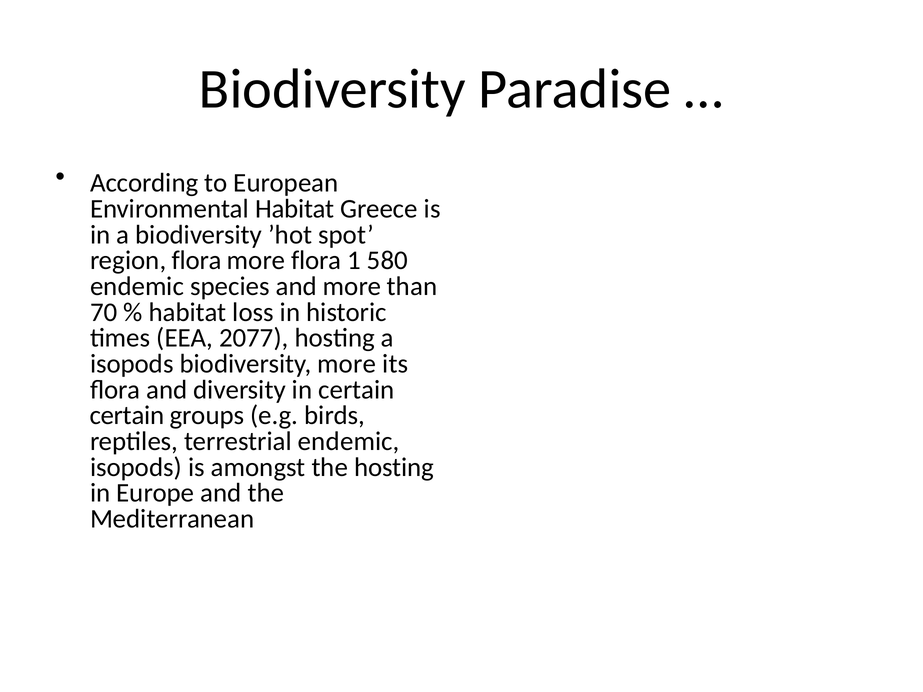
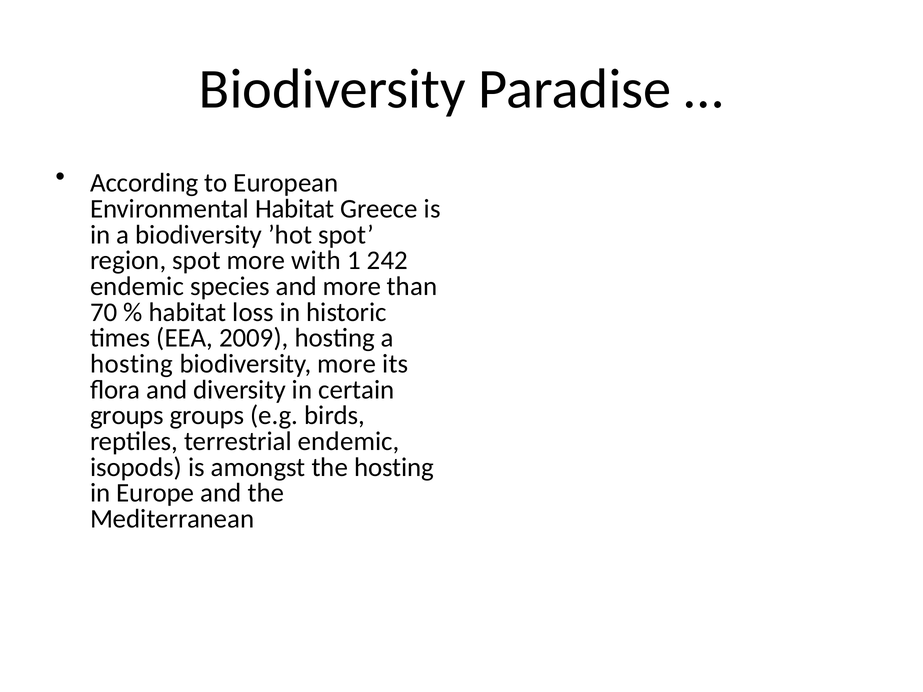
region flora: flora -> spot (196, 261)
more flora: flora -> with (316, 261)
580: 580 -> 242 (387, 261)
2077: 2077 -> 2009 (254, 338)
isopods: isopods -> hosting (132, 364)
certain: certain -> groups (127, 416)
